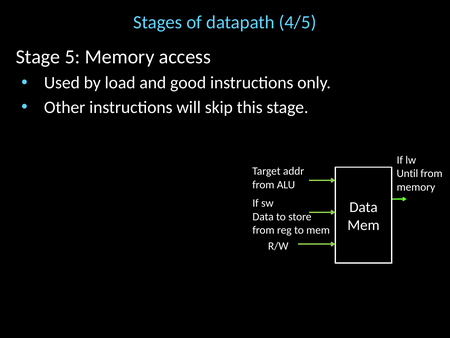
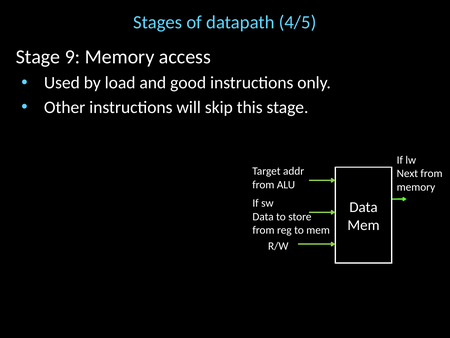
5: 5 -> 9 (72, 57)
Until: Until -> Next (407, 173)
